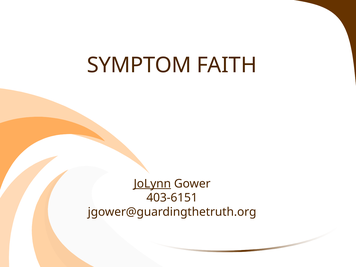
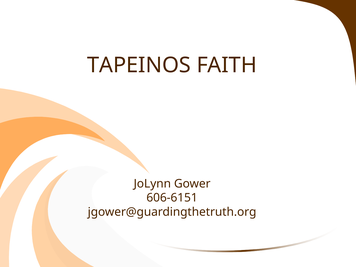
SYMPTOM: SYMPTOM -> TAPEINOS (139, 65)
JoLynn underline: present -> none (152, 184)
403-6151: 403-6151 -> 606-6151 (172, 198)
